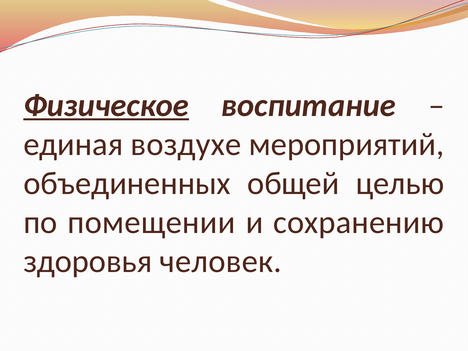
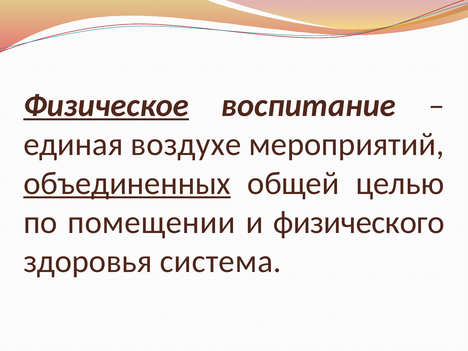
объединенных underline: none -> present (127, 183)
сохранению: сохранению -> физического (359, 222)
человек: человек -> система (221, 261)
